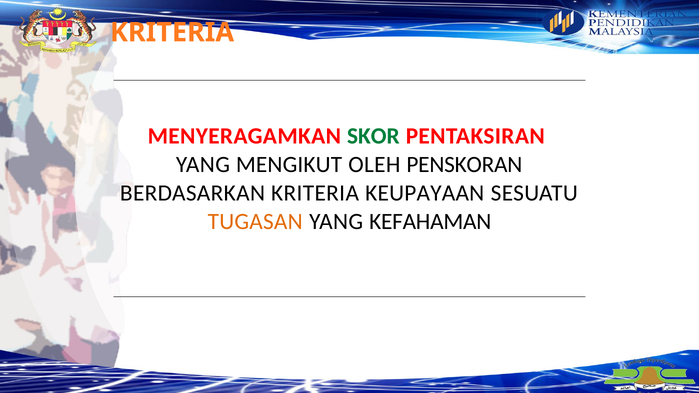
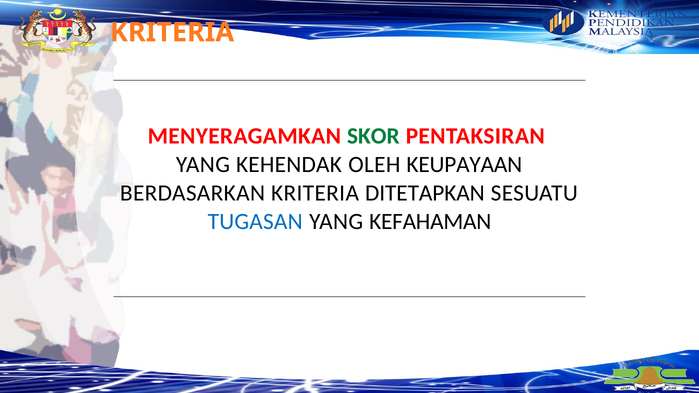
MENGIKUT: MENGIKUT -> KEHENDAK (289, 165)
PENSKORAN: PENSKORAN -> KEUPAYAAN (464, 165)
KEUPAYAAN: KEUPAYAAN -> DITETAPKAN (425, 193)
TUGASAN colour: orange -> blue (255, 222)
